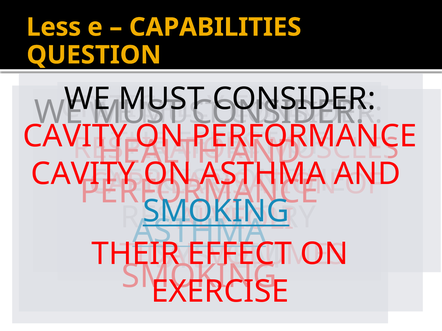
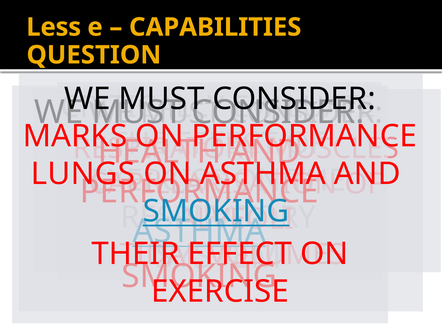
CAVITY: CAVITY -> MARKS (75, 136)
CAVITY: CAVITY -> LUNGS (83, 174)
